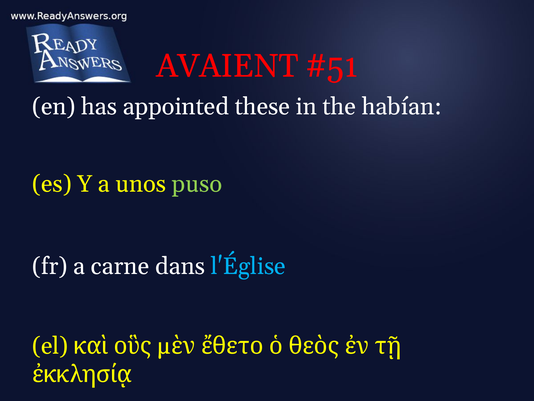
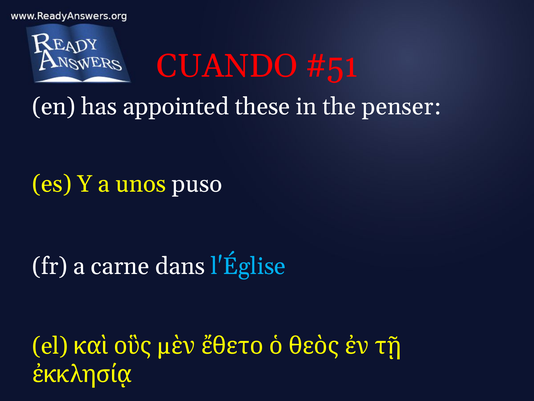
AVAIENT: AVAIENT -> CUANDO (227, 66)
habían: habían -> penser (402, 106)
puso colour: light green -> white (197, 184)
